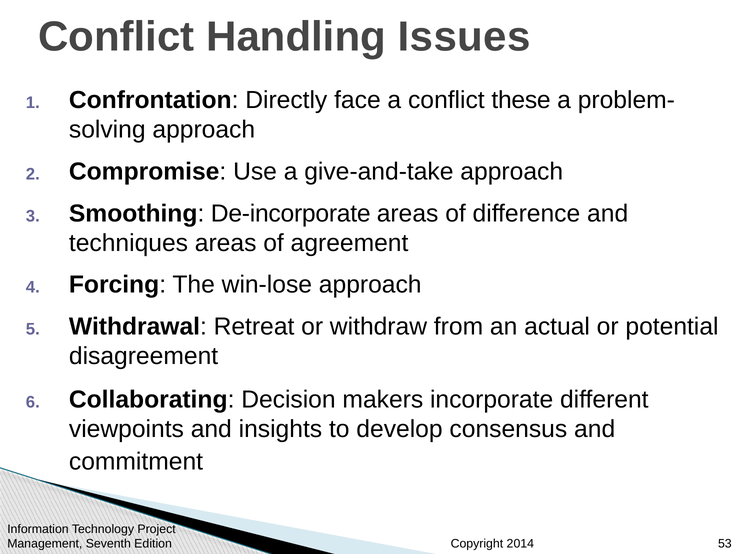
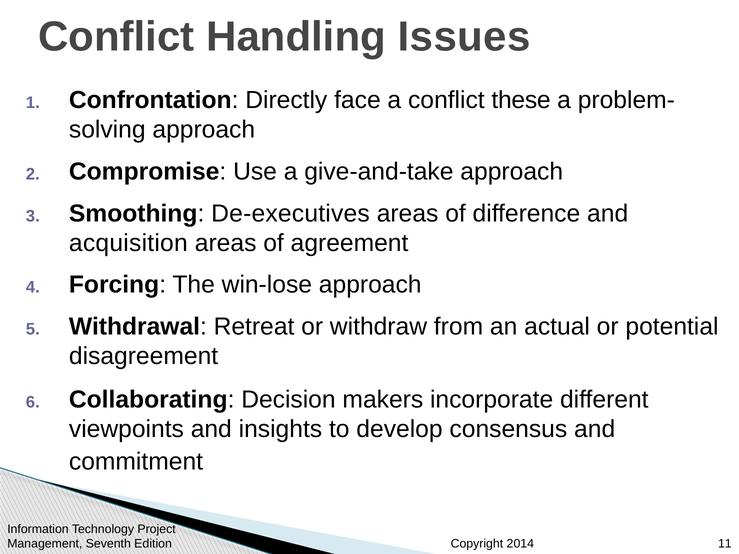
De-incorporate: De-incorporate -> De-executives (290, 214)
techniques: techniques -> acquisition (128, 243)
53: 53 -> 11 (725, 544)
